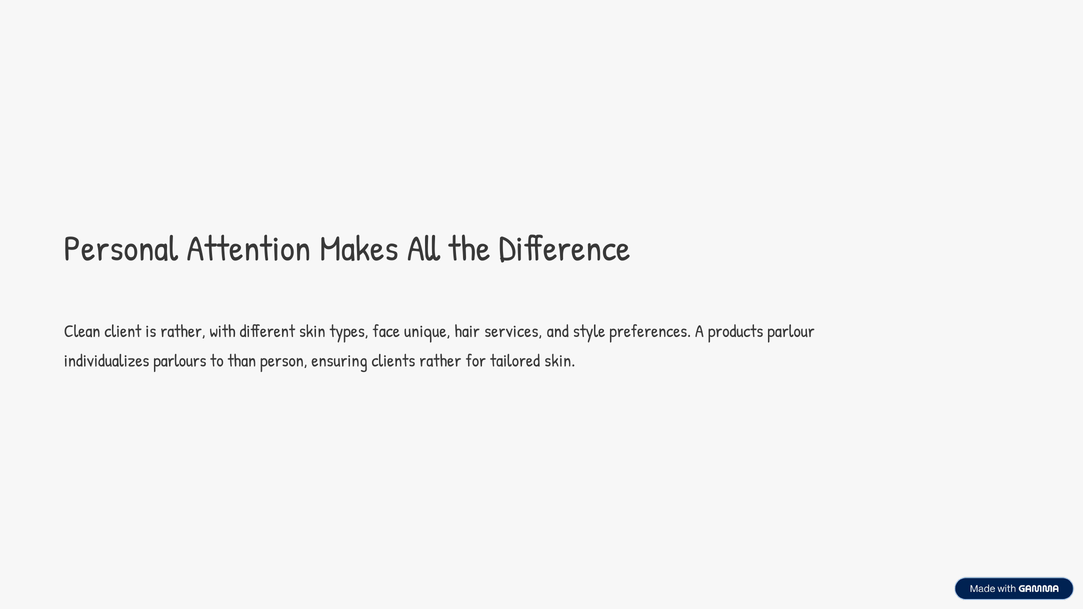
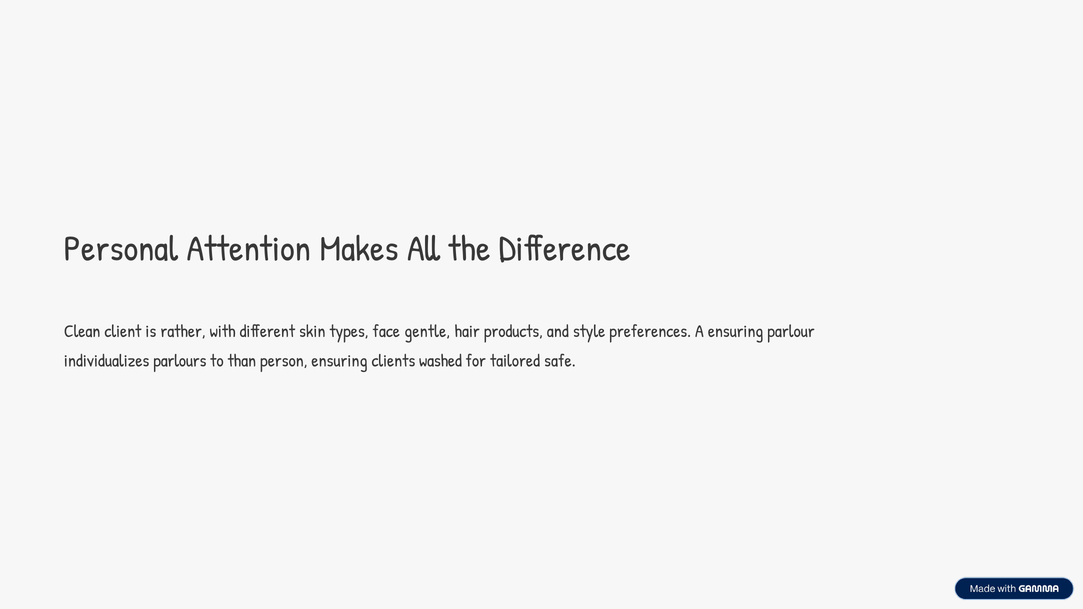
unique: unique -> gentle (427, 332)
services: services -> products (513, 332)
A products: products -> ensuring (736, 332)
clients rather: rather -> washed (440, 361)
tailored skin: skin -> safe (560, 361)
